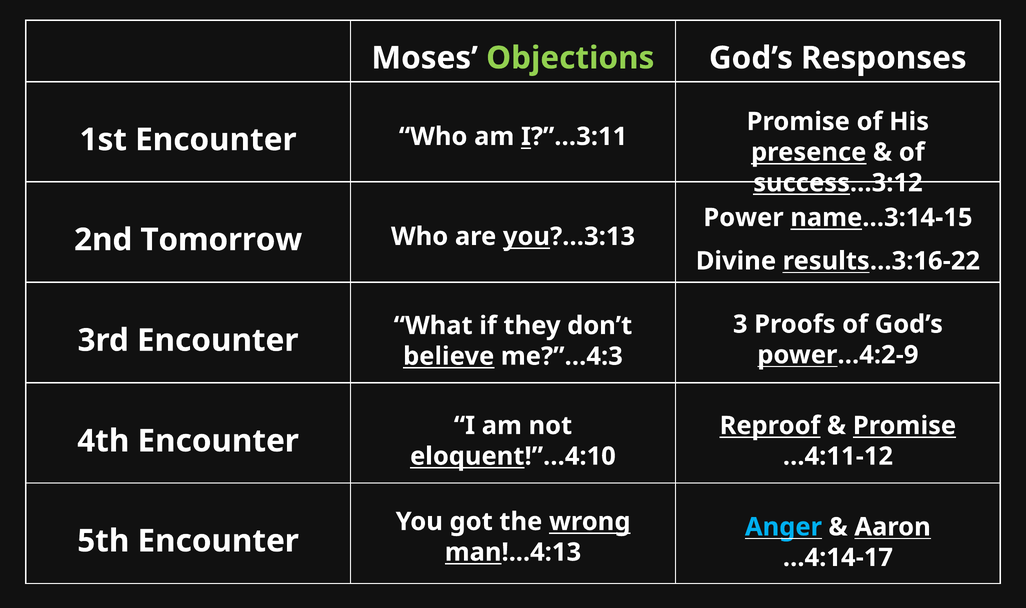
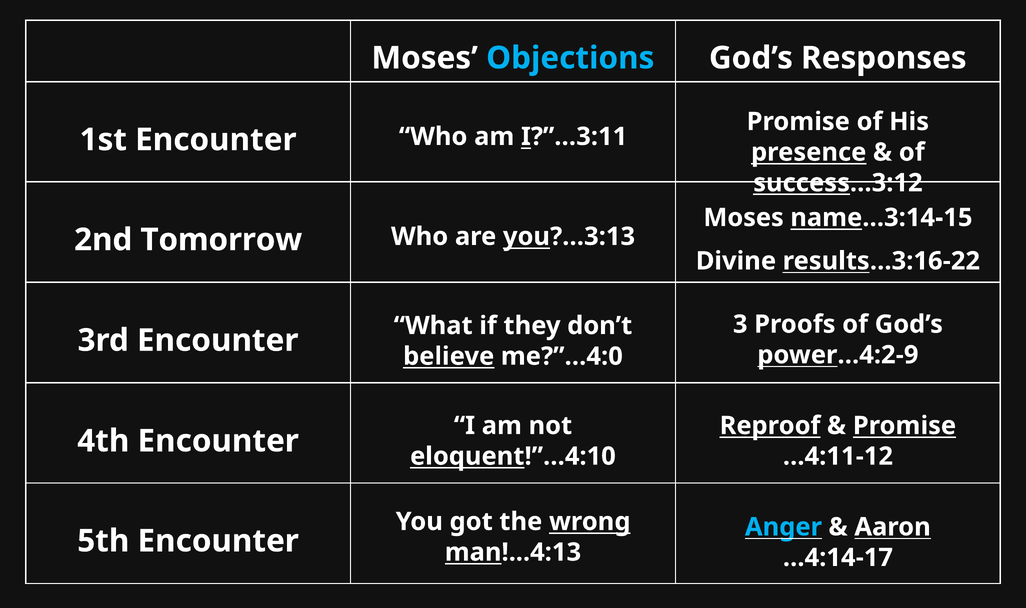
Objections colour: light green -> light blue (570, 58)
Power: Power -> Moses (744, 218)
me?”…4:3: me?”…4:3 -> me?”…4:0 (562, 356)
